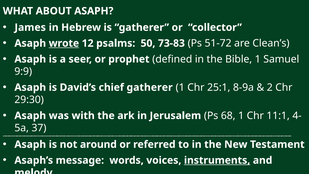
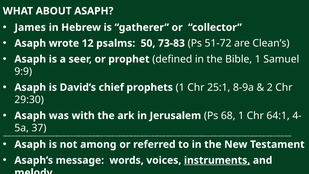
wrote underline: present -> none (64, 43)
chief gatherer: gatherer -> prophets (150, 87)
11:1: 11:1 -> 64:1 (278, 116)
around: around -> among (98, 144)
